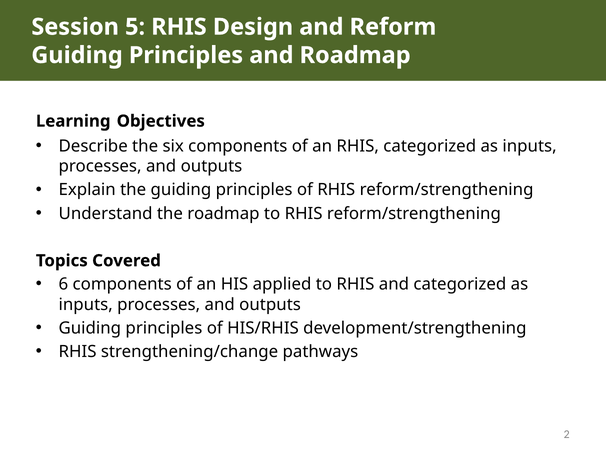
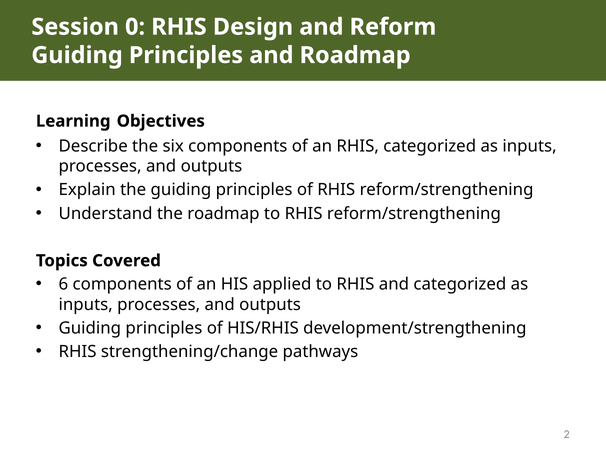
5: 5 -> 0 (135, 27)
